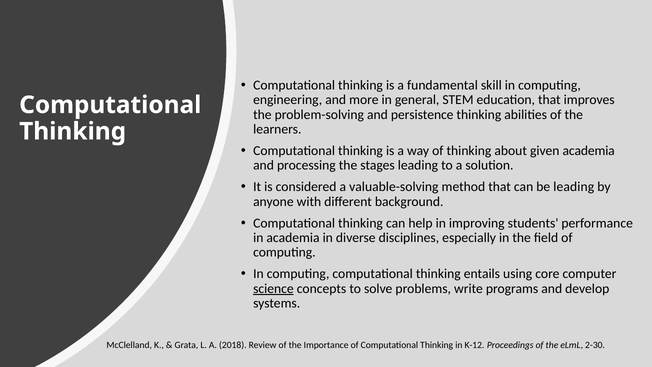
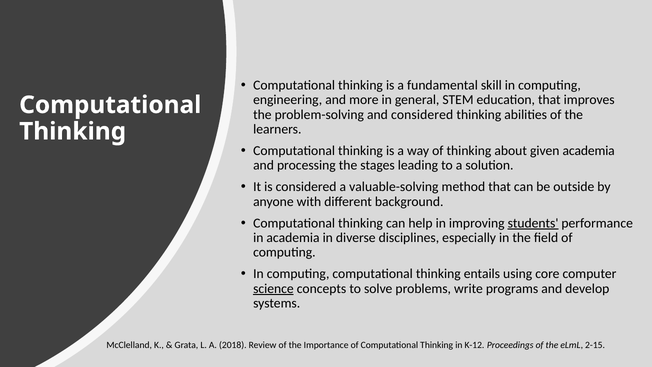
and persistence: persistence -> considered (422, 115)
be leading: leading -> outside (574, 187)
students underline: none -> present (533, 223)
2-30: 2-30 -> 2-15 (595, 345)
